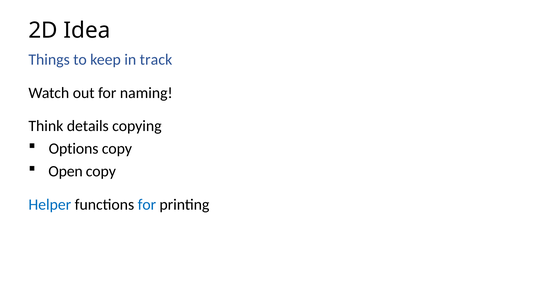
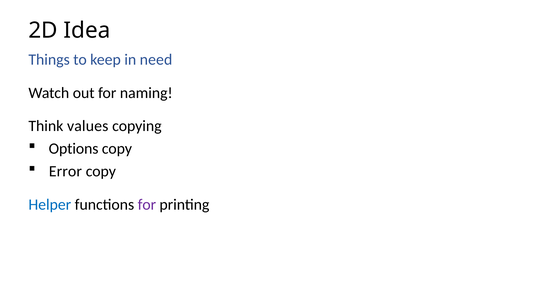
track: track -> need (156, 60)
details: details -> values (88, 126)
Open: Open -> Error (65, 171)
for colour: blue -> purple (147, 204)
